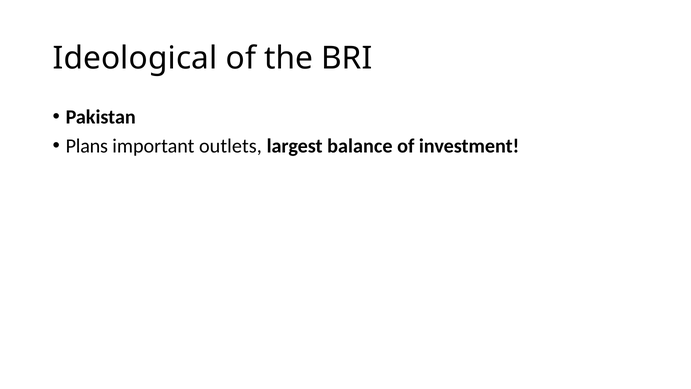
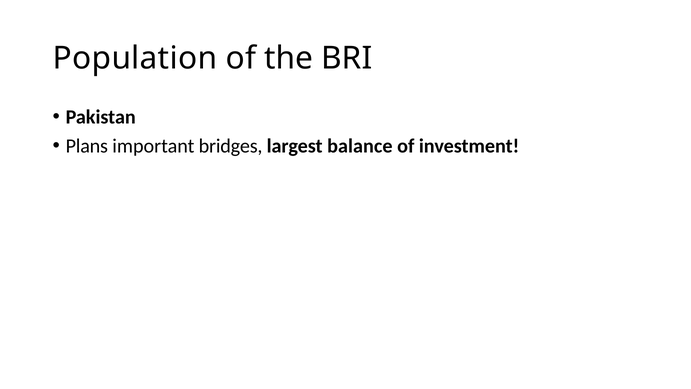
Ideological: Ideological -> Population (135, 58)
outlets: outlets -> bridges (231, 146)
